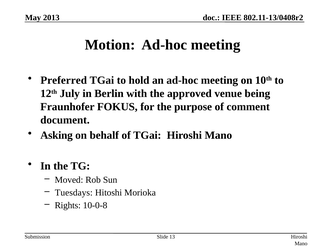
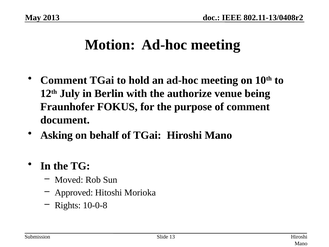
Preferred: Preferred -> Comment (64, 80)
approved: approved -> authorize (189, 93)
Tuesdays: Tuesdays -> Approved (74, 192)
